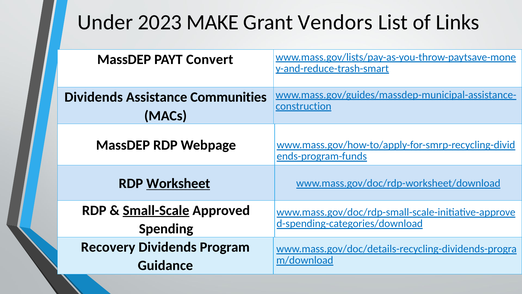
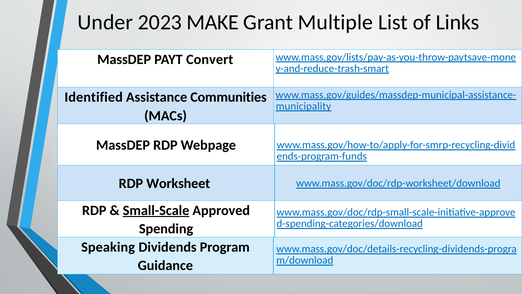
Vendors: Vendors -> Multiple (335, 22)
Dividends: Dividends -> Identified (94, 97)
construction: construction -> municipality (303, 106)
Worksheet underline: present -> none (178, 183)
Recovery: Recovery -> Speaking (108, 247)
